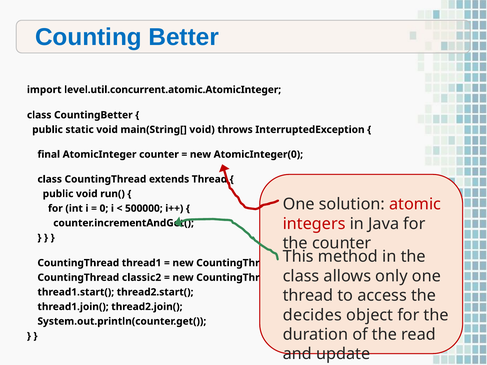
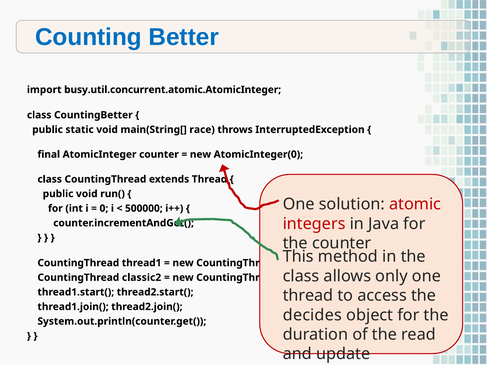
level.util.concurrent.atomic.AtomicInteger: level.util.concurrent.atomic.AtomicInteger -> busy.util.concurrent.atomic.AtomicInteger (173, 90)
main(String[ void: void -> race (202, 130)
